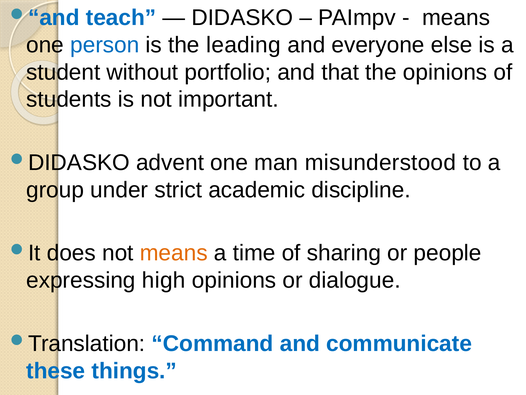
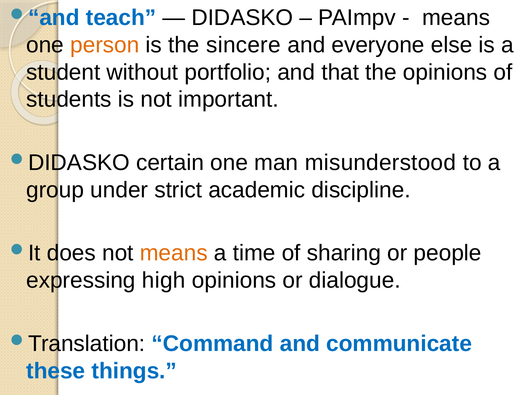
person colour: blue -> orange (105, 45)
leading: leading -> sincere (243, 45)
advent: advent -> certain (170, 163)
